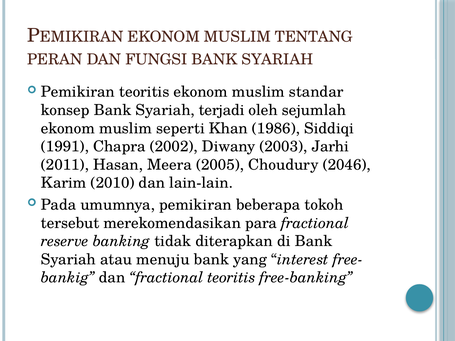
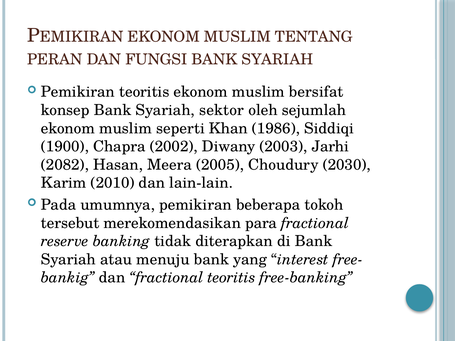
standar: standar -> bersifat (316, 92)
terjadi: terjadi -> sektor (222, 110)
1991: 1991 -> 1900 (65, 147)
2011: 2011 -> 2082 (65, 165)
2046: 2046 -> 2030 (347, 165)
